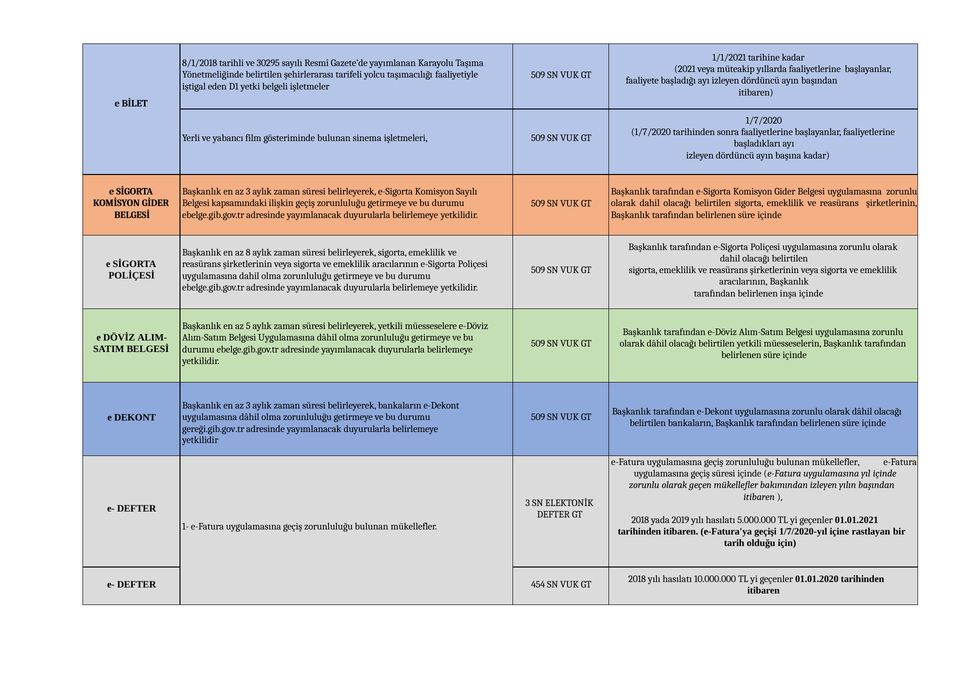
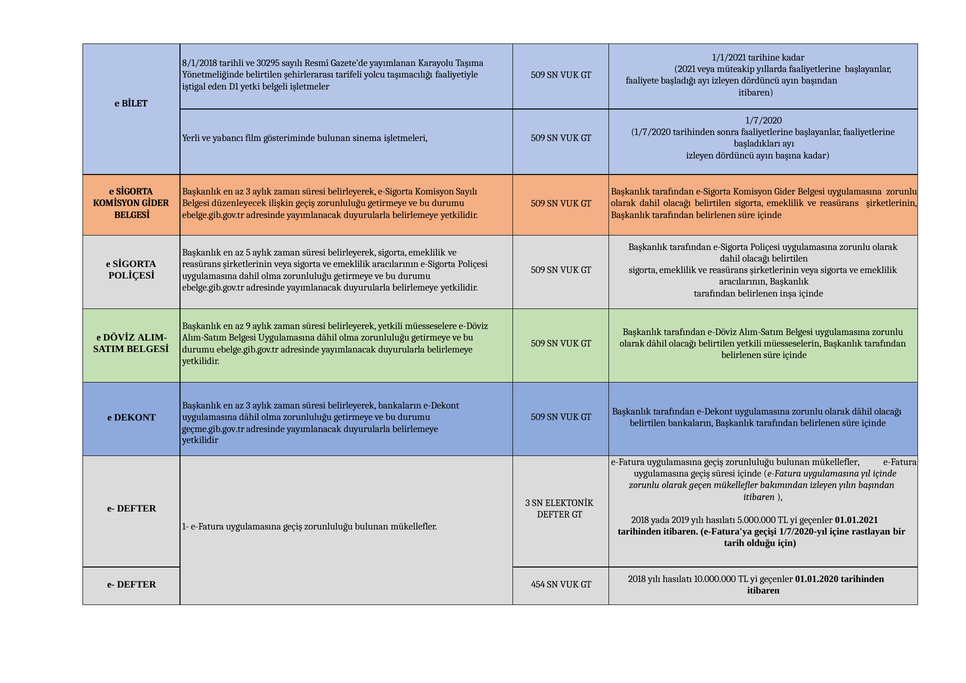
kapsamındaki: kapsamındaki -> düzenleyecek (239, 203)
8: 8 -> 5 (248, 253)
5: 5 -> 9 (248, 326)
gereği.gib.gov.tr: gereği.gib.gov.tr -> geçme.gib.gov.tr (213, 429)
